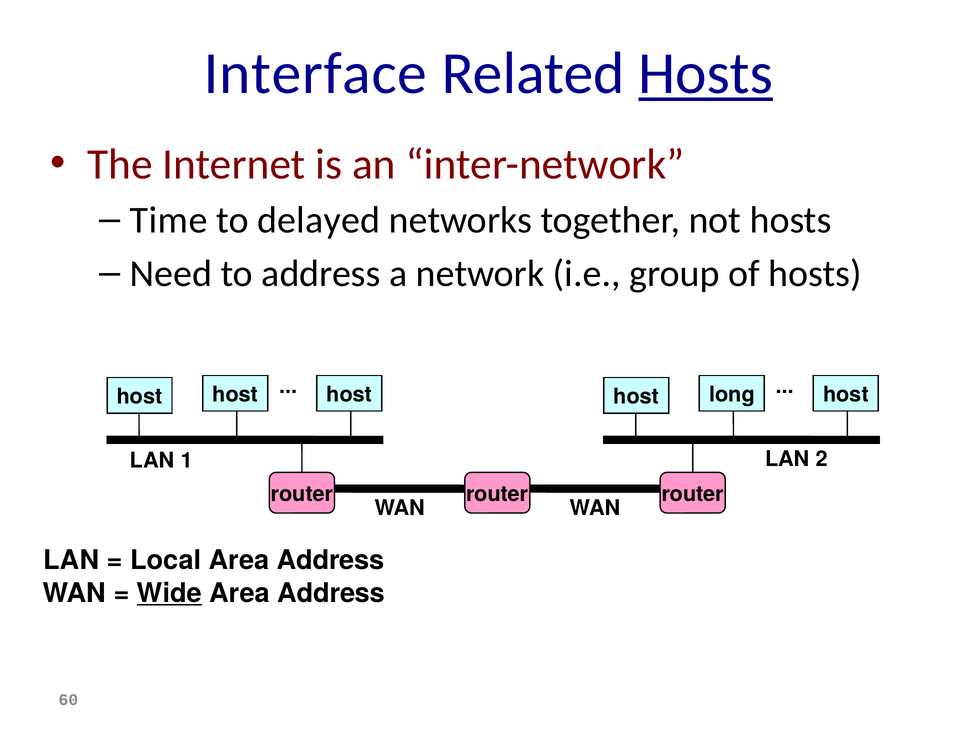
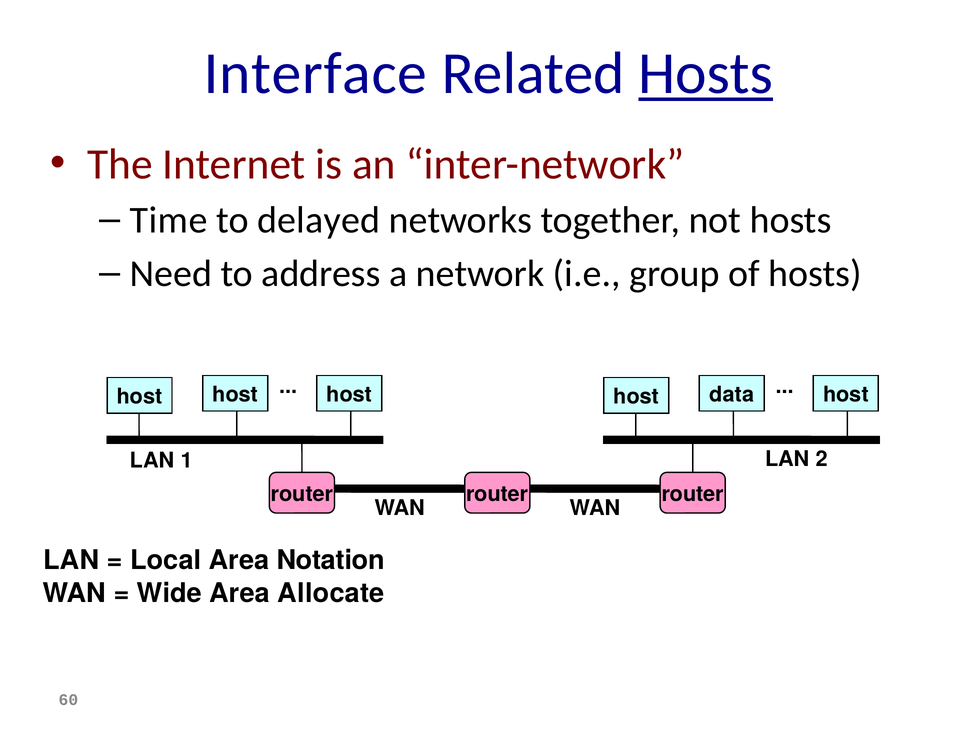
long: long -> data (732, 395)
Local Area Address: Address -> Notation (331, 560)
Wide underline: present -> none (169, 593)
Address: Address -> Allocate (331, 593)
